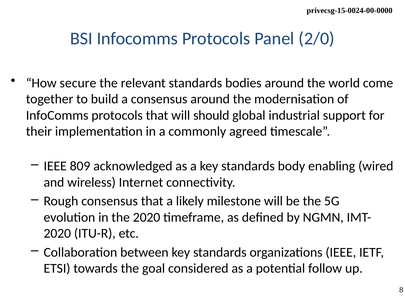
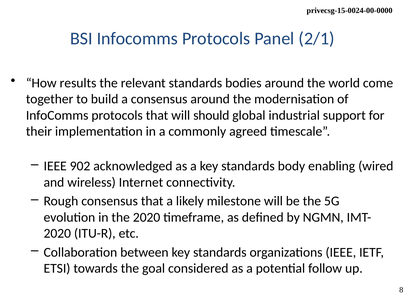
2/0: 2/0 -> 2/1 (317, 39)
secure: secure -> results (78, 83)
809: 809 -> 902 (80, 167)
